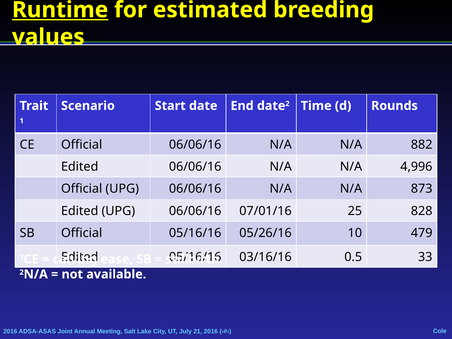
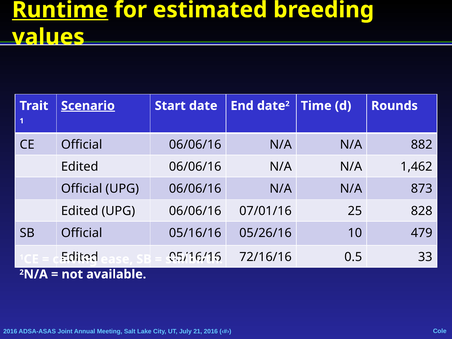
Scenario underline: none -> present (88, 106)
4,996: 4,996 -> 1,462 (416, 167)
03/16/16: 03/16/16 -> 72/16/16 (266, 257)
